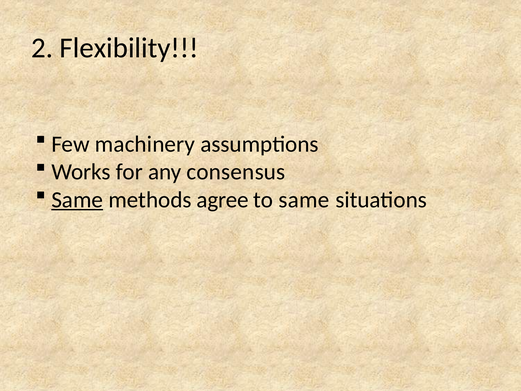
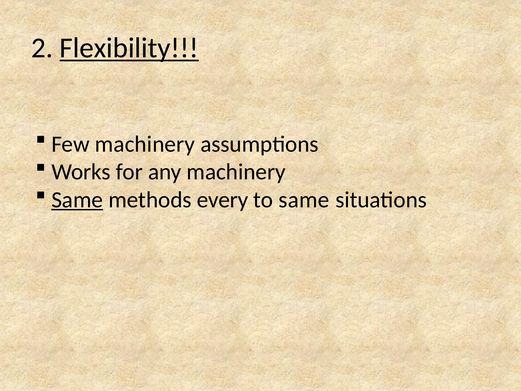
Flexibility underline: none -> present (129, 48)
any consensus: consensus -> machinery (236, 172)
agree: agree -> every (223, 200)
